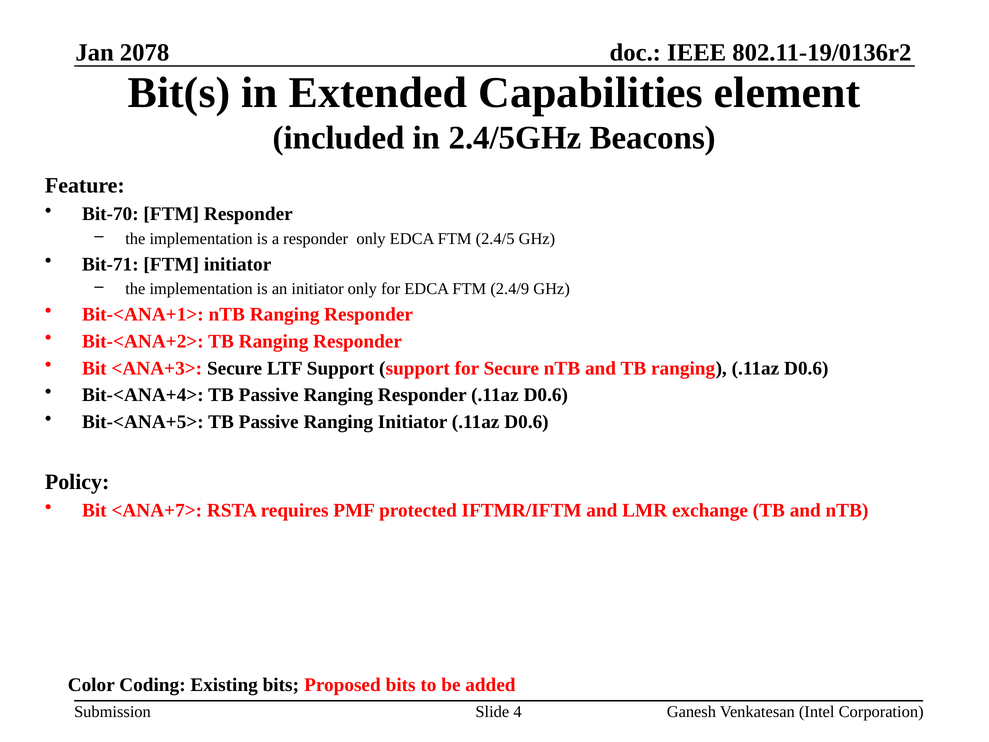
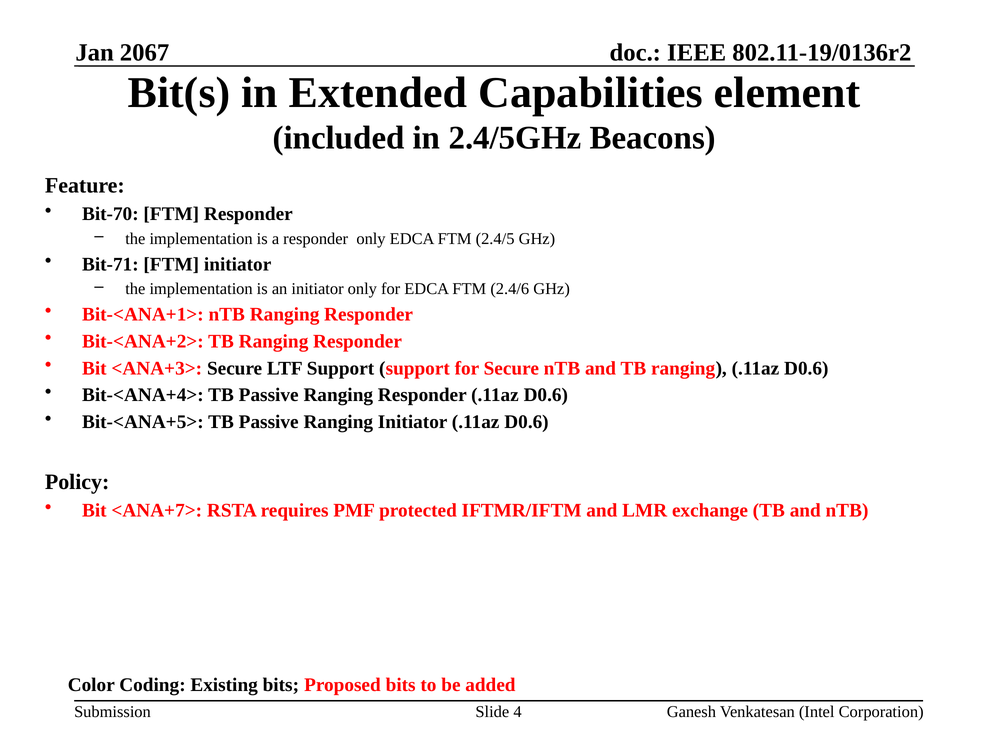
2078: 2078 -> 2067 (145, 53)
2.4/9: 2.4/9 -> 2.4/6 (510, 289)
